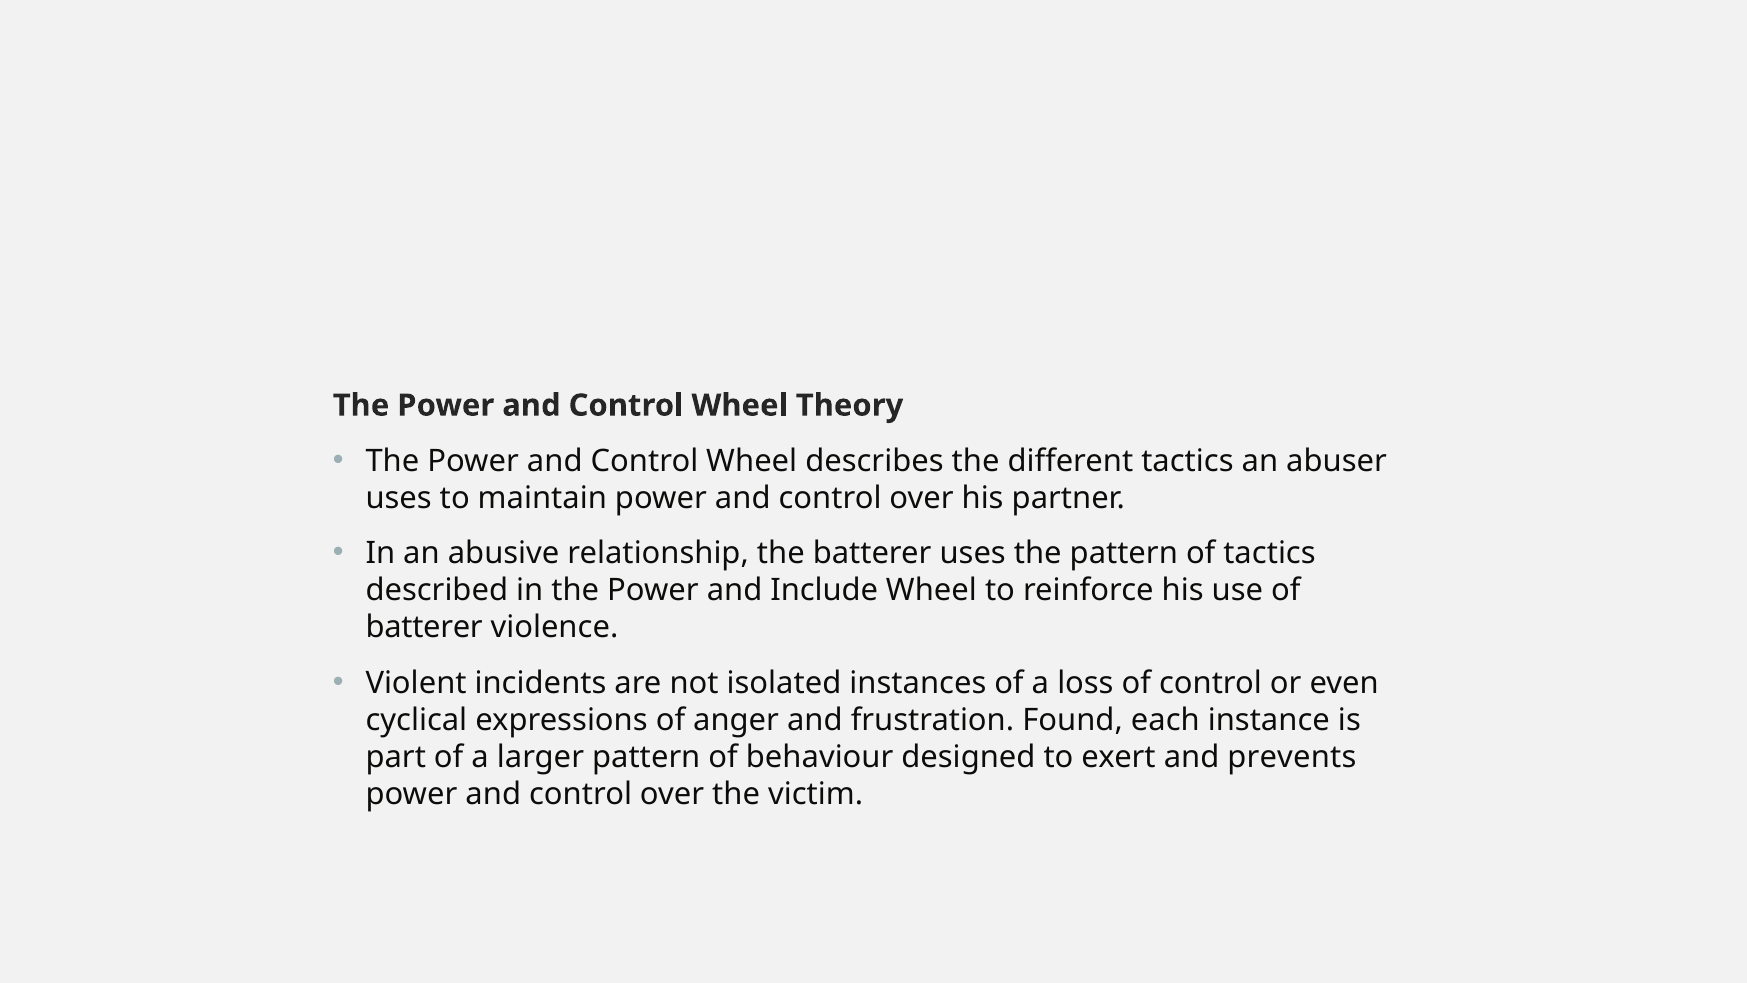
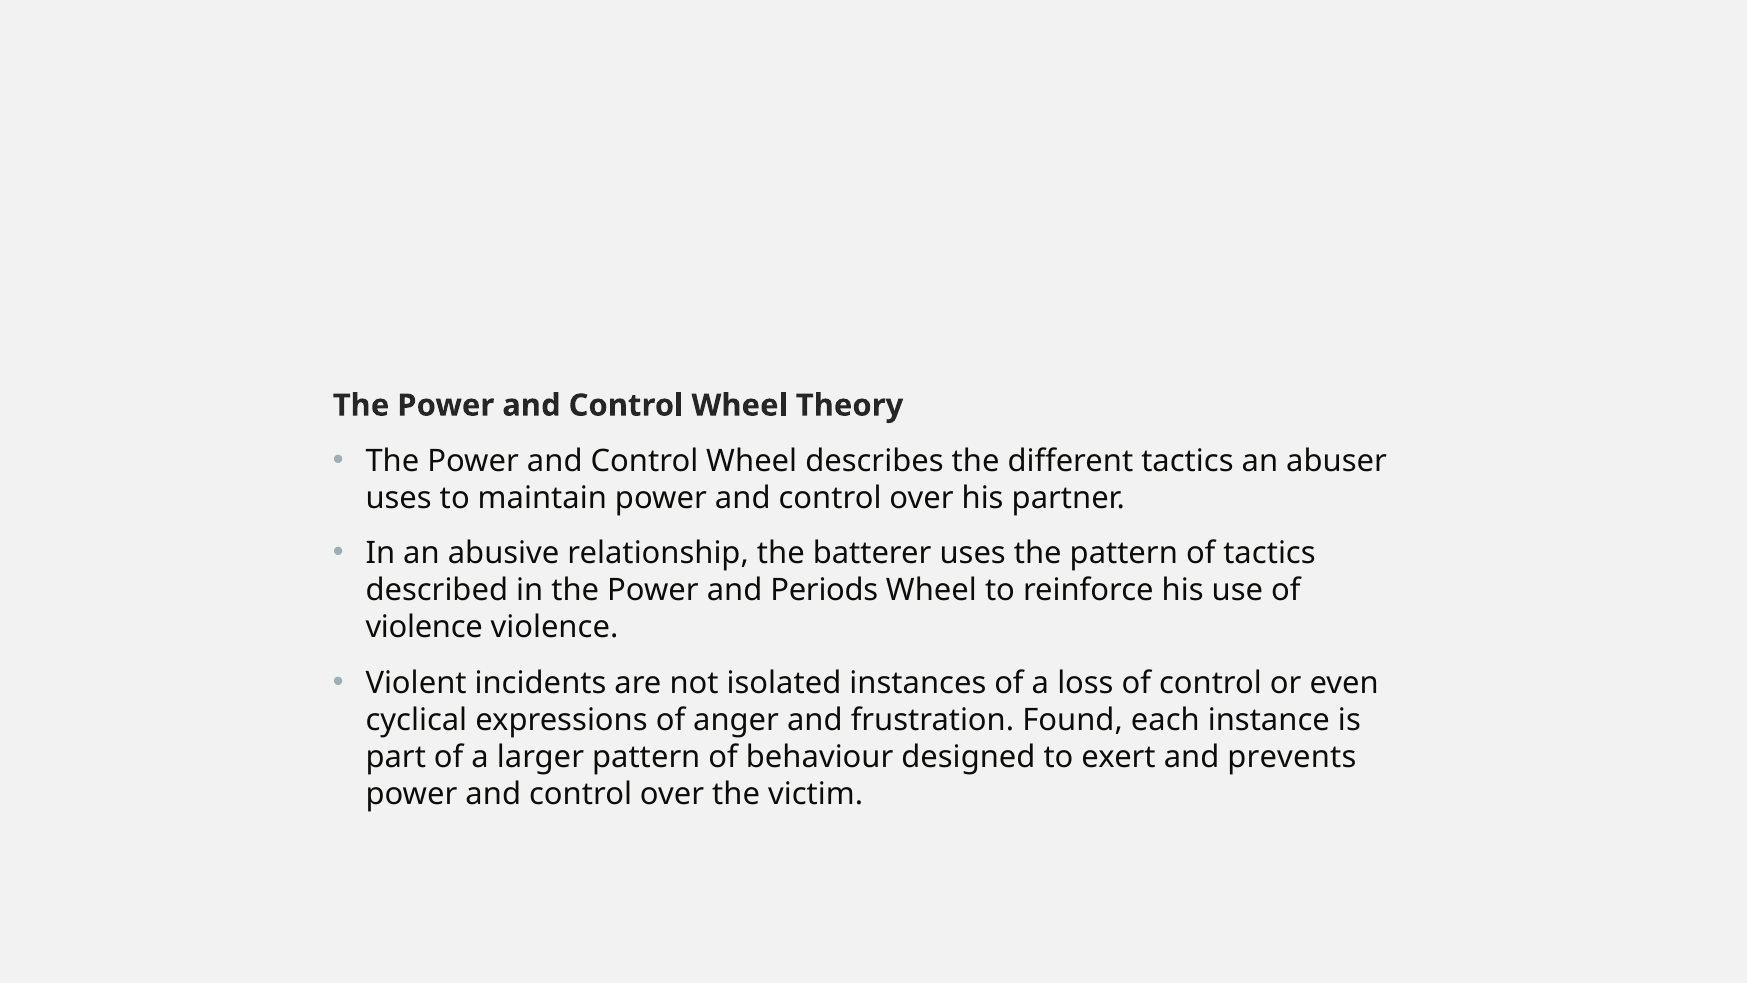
Include: Include -> Periods (824, 590)
batterer: batterer -> violence (424, 627)
